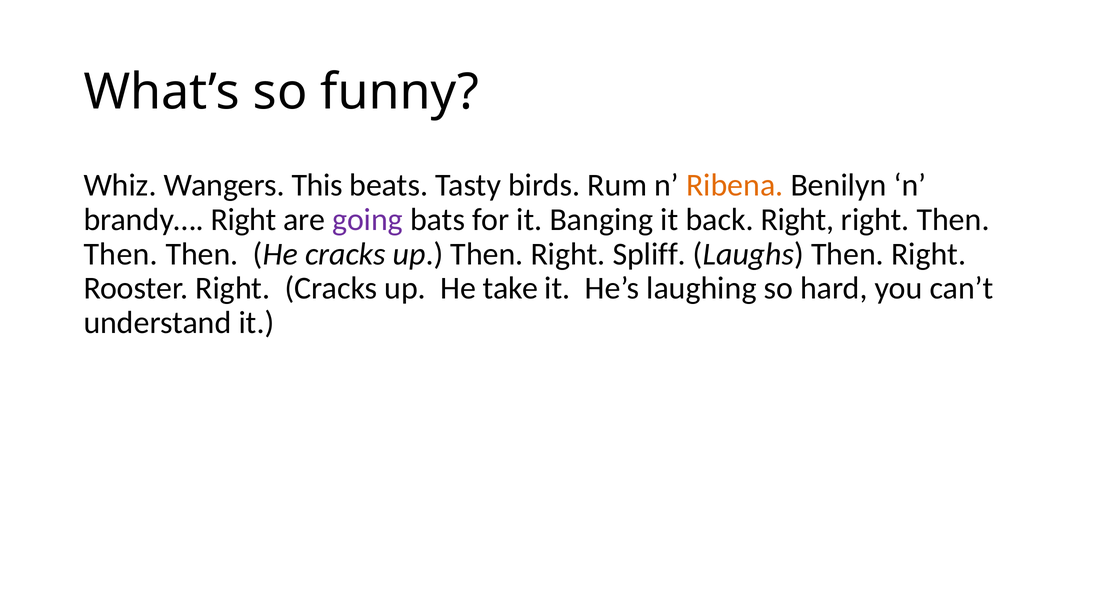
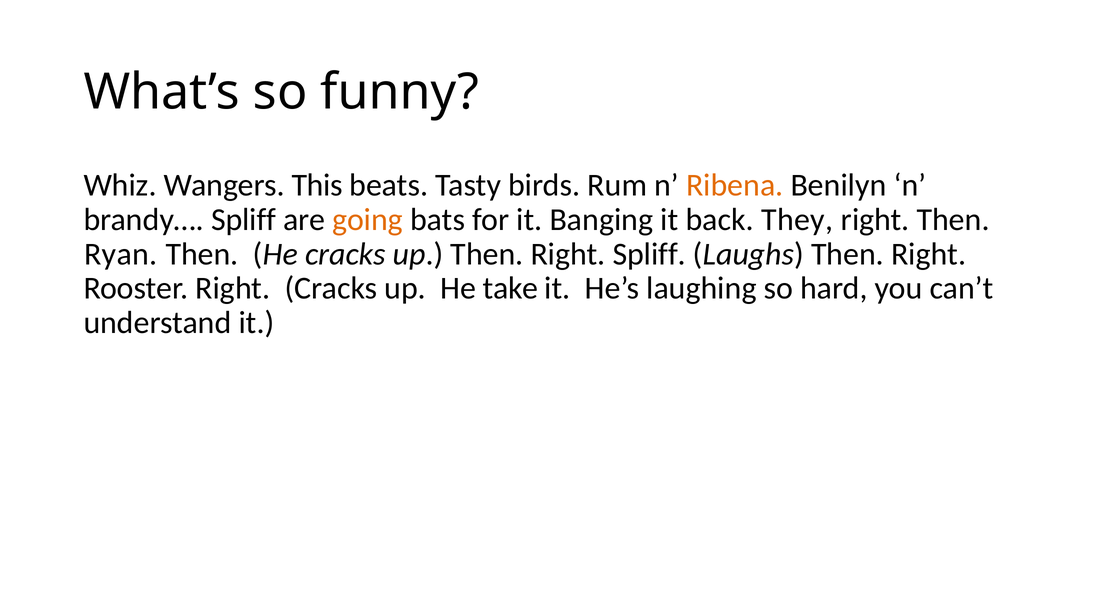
brandy… Right: Right -> Spliff (244, 220)
going colour: purple -> orange (367, 220)
back Right: Right -> They (797, 220)
Then: Then -> Ryan (121, 254)
